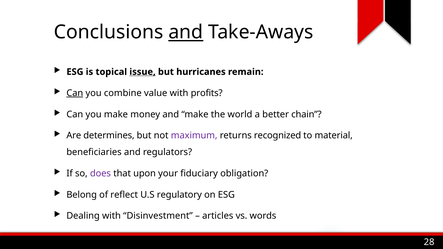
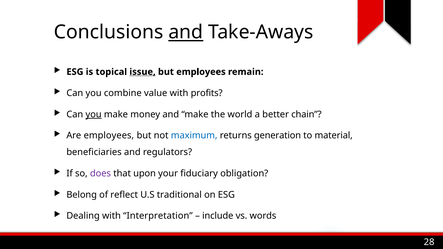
but hurricanes: hurricanes -> employees (201, 72)
Can underline: present -> none (75, 93)
you underline: none -> present (94, 114)
Are determines: determines -> employees (109, 136)
maximum colour: purple -> blue (194, 136)
recognized: recognized -> generation (278, 136)
regulatory: regulatory -> traditional (179, 195)
Disinvestment: Disinvestment -> Interpretation (158, 216)
articles: articles -> include (218, 216)
